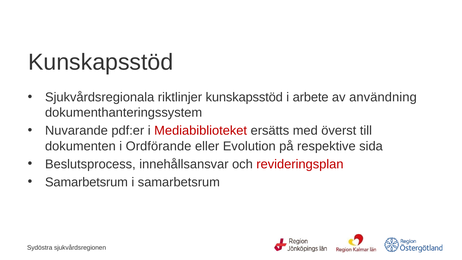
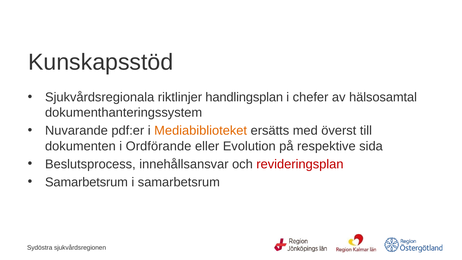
riktlinjer kunskapsstöd: kunskapsstöd -> handlingsplan (244, 97)
arbete: arbete -> chefer (311, 97)
användning: användning -> hälsosamtal (383, 97)
Mediabiblioteket colour: red -> orange (201, 131)
